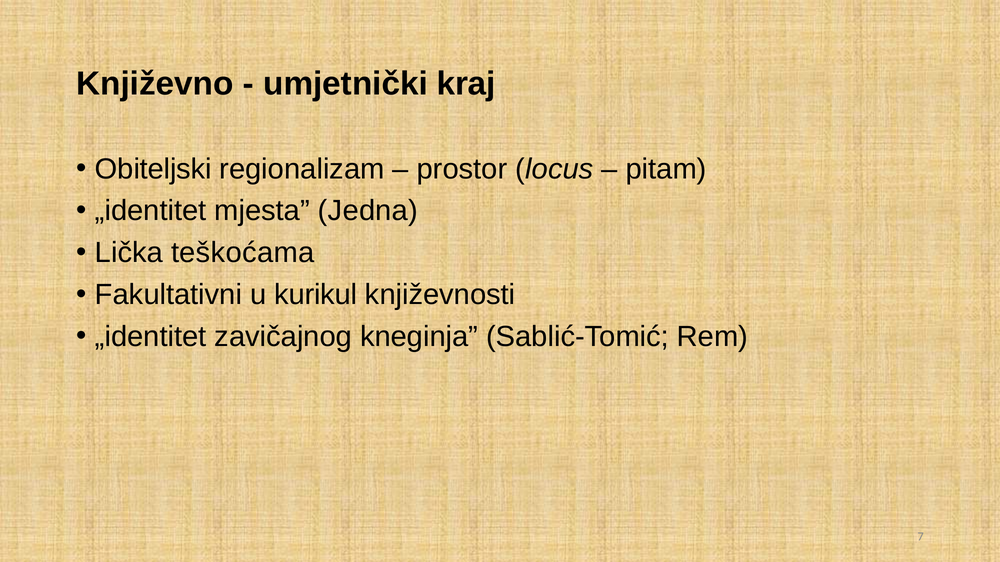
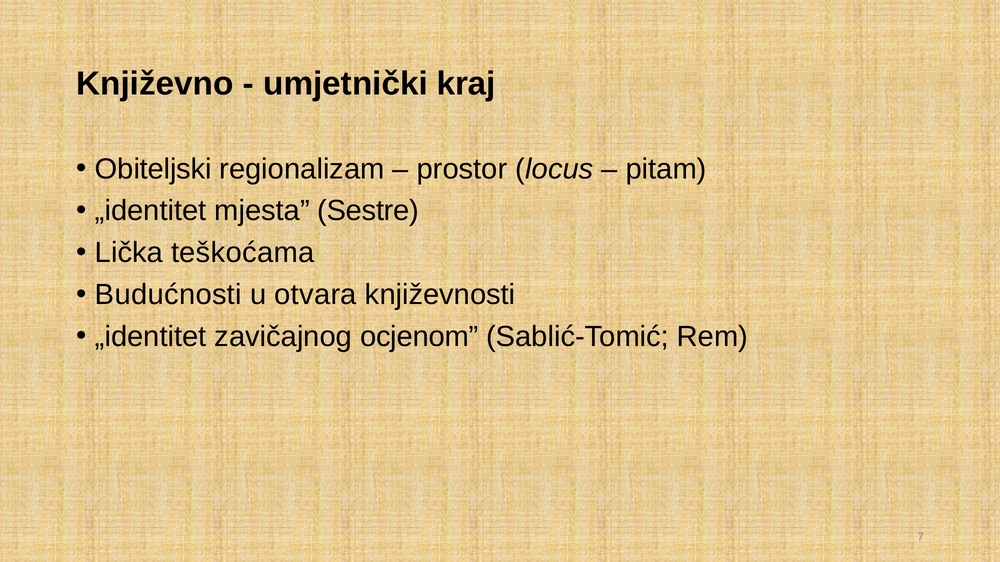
Jedna: Jedna -> Sestre (368, 211)
Fakultativni: Fakultativni -> Budućnosti (168, 295)
kurikul: kurikul -> otvara (316, 295)
kneginja: kneginja -> ocjenom (419, 337)
